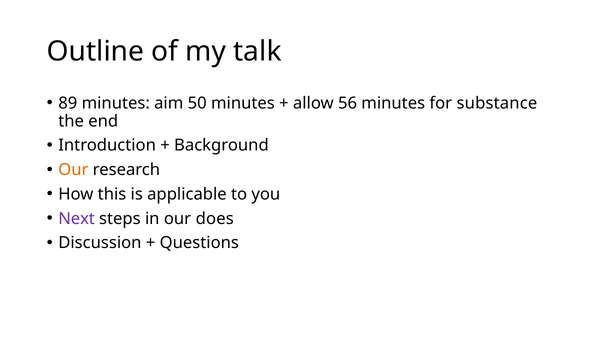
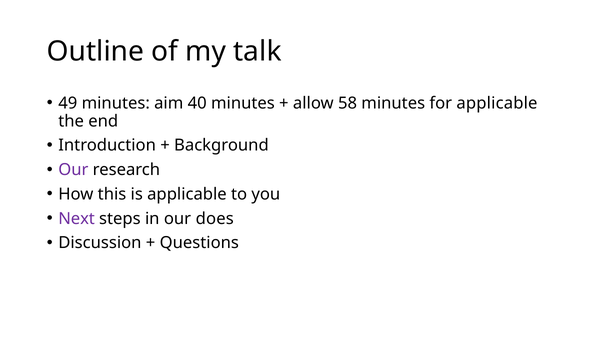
89: 89 -> 49 (68, 103)
50: 50 -> 40 (197, 103)
56: 56 -> 58 (348, 103)
for substance: substance -> applicable (497, 103)
Our colour: orange -> purple (73, 170)
